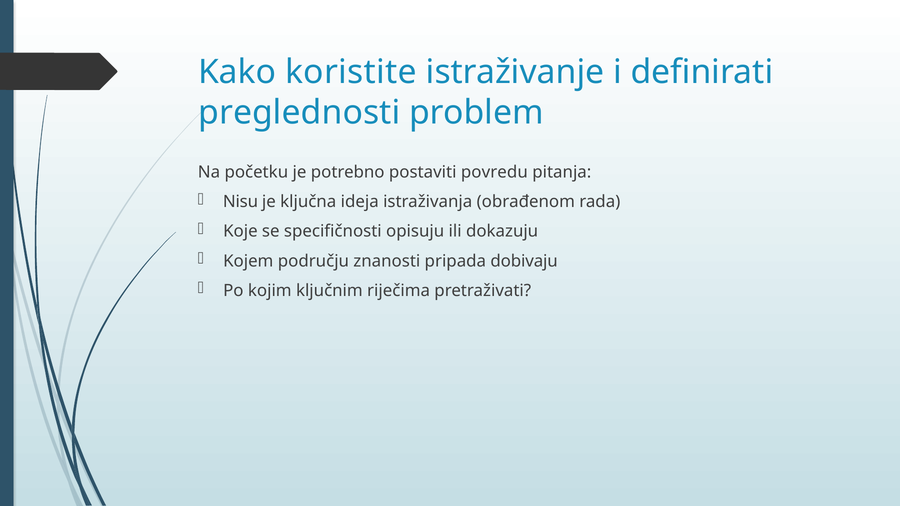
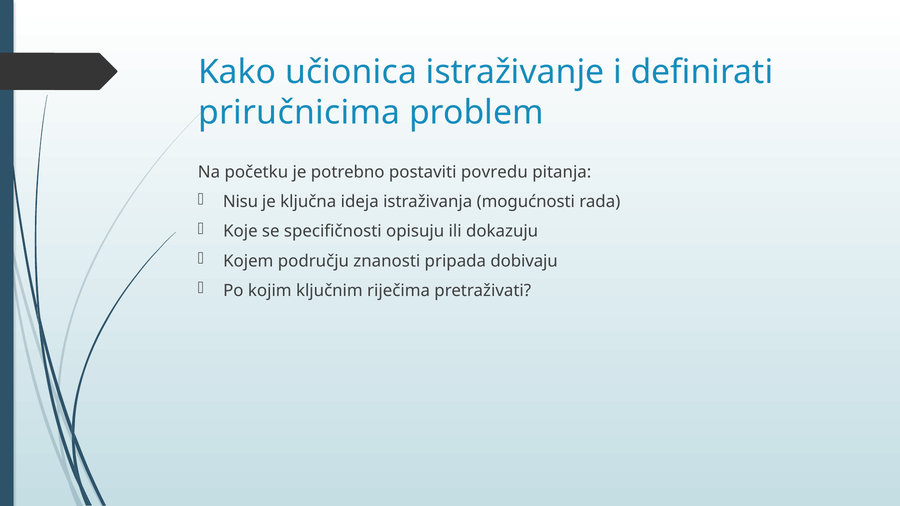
koristite: koristite -> učionica (351, 72)
preglednosti: preglednosti -> priručnicima (299, 113)
obrađenom: obrađenom -> mogućnosti (526, 202)
